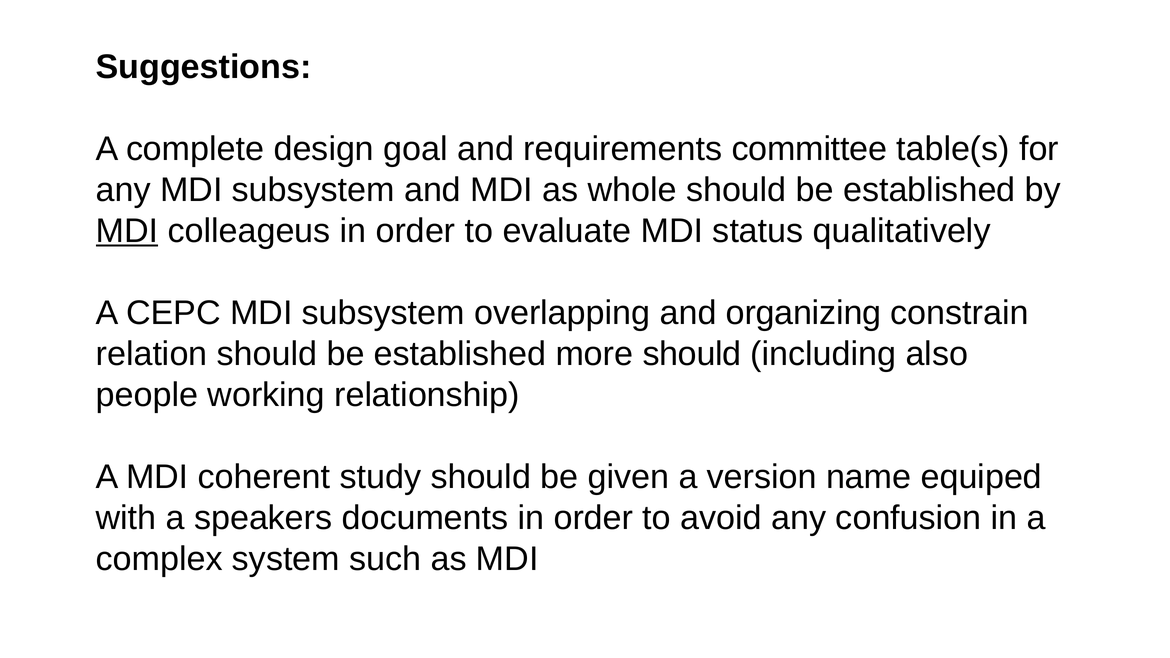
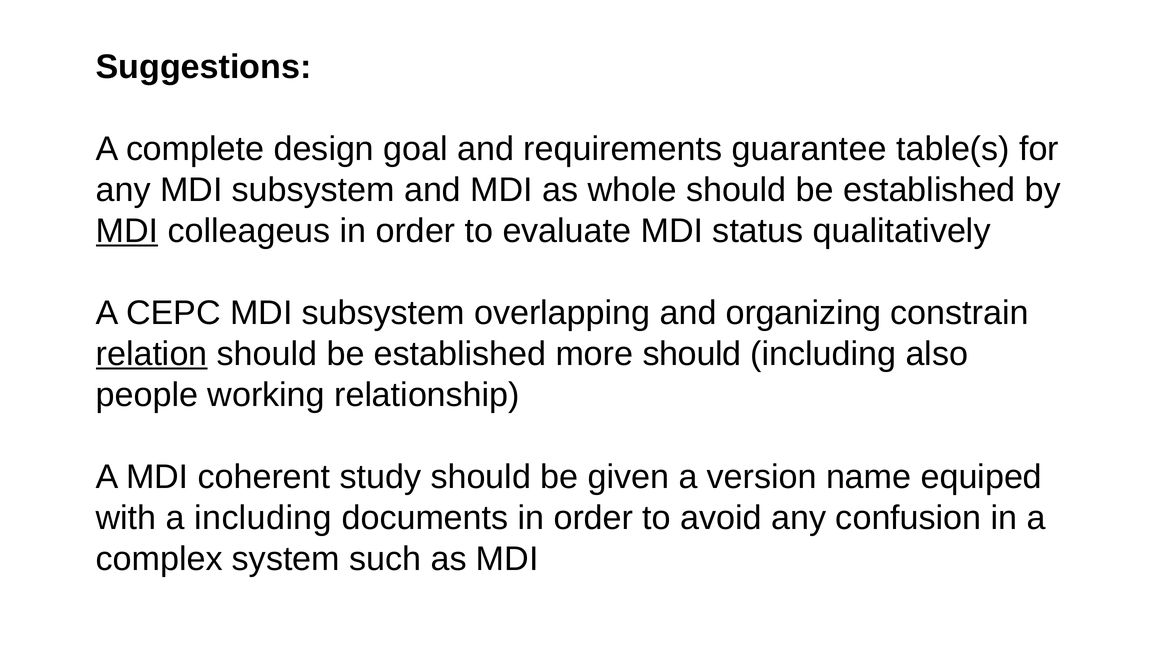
committee: committee -> guarantee (809, 149)
relation underline: none -> present (152, 354)
a speakers: speakers -> including (263, 518)
